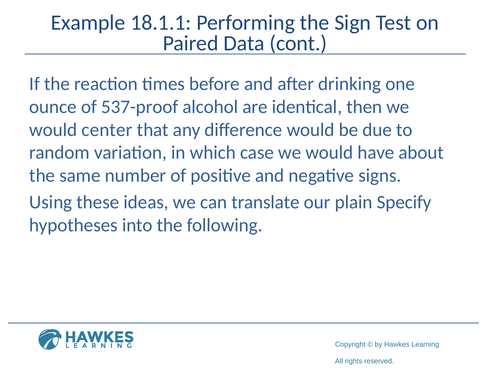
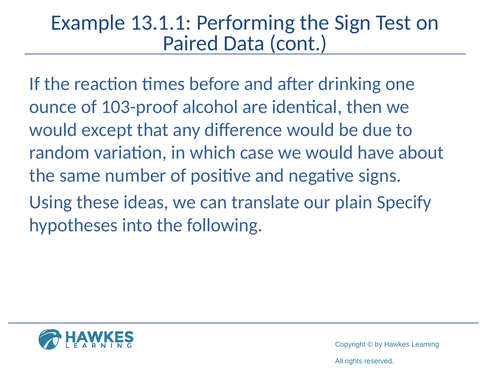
18.1.1: 18.1.1 -> 13.1.1 (161, 23)
537-proof: 537-proof -> 103-proof (140, 107)
center: center -> except (107, 130)
